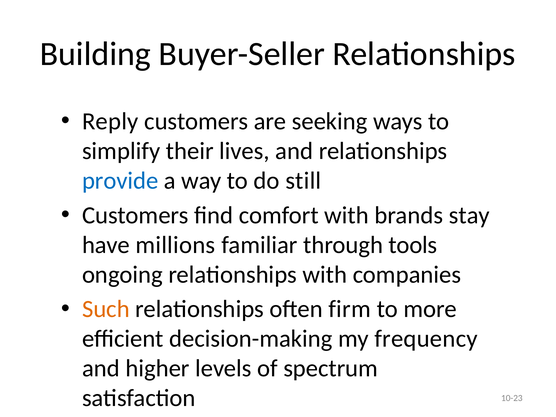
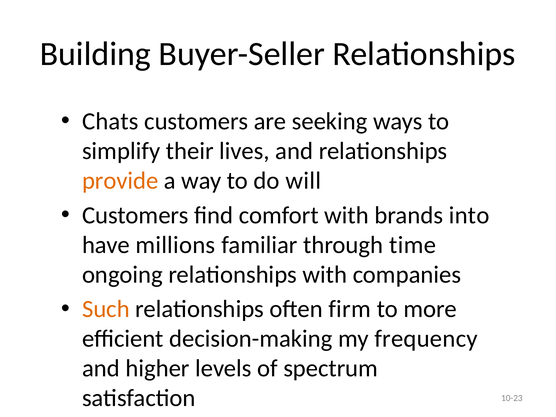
Reply: Reply -> Chats (110, 121)
provide colour: blue -> orange (120, 181)
still: still -> will (303, 181)
stay: stay -> into (469, 215)
tools: tools -> time (413, 245)
